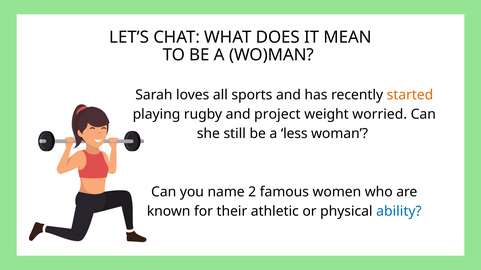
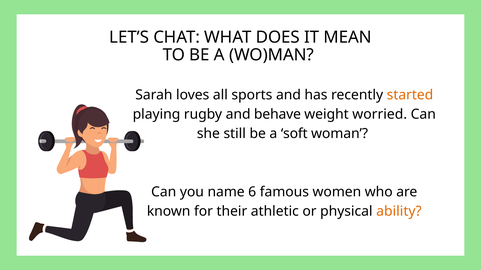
project: project -> behave (277, 114)
less: less -> soft (294, 134)
2: 2 -> 6 (252, 192)
ability colour: blue -> orange (399, 212)
